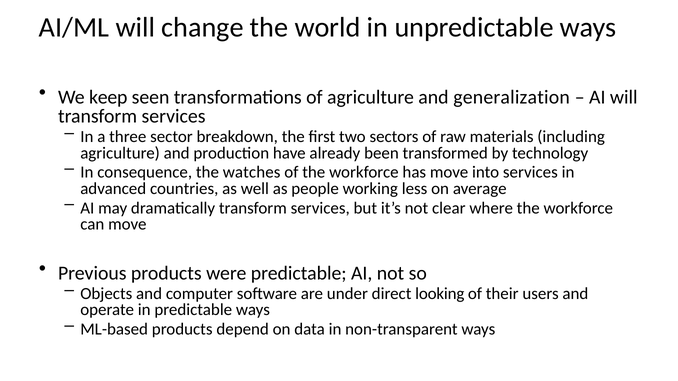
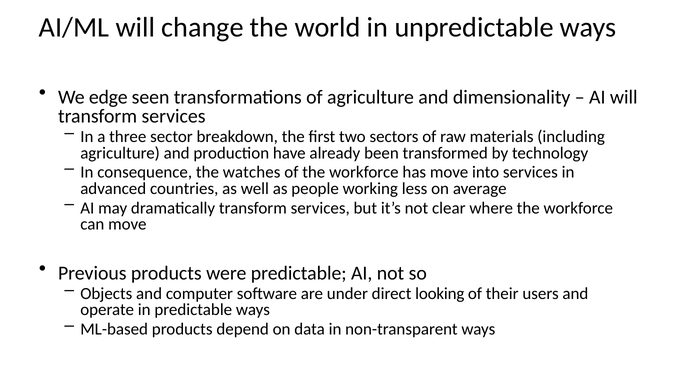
keep: keep -> edge (108, 97)
generalization: generalization -> dimensionality (512, 97)
